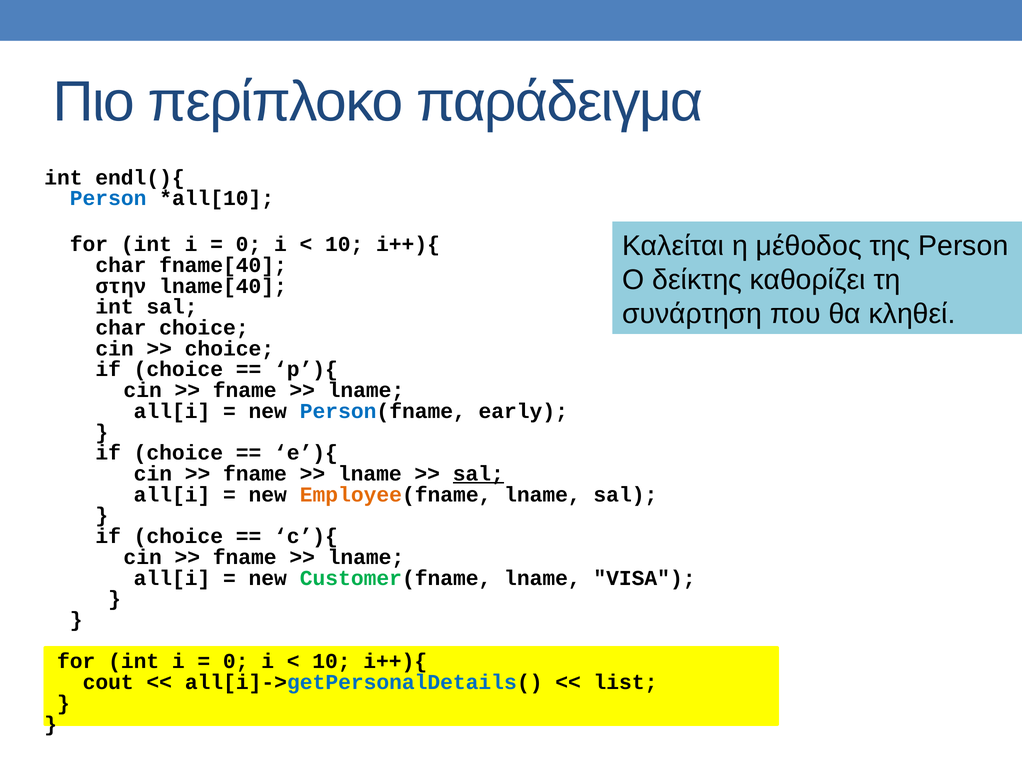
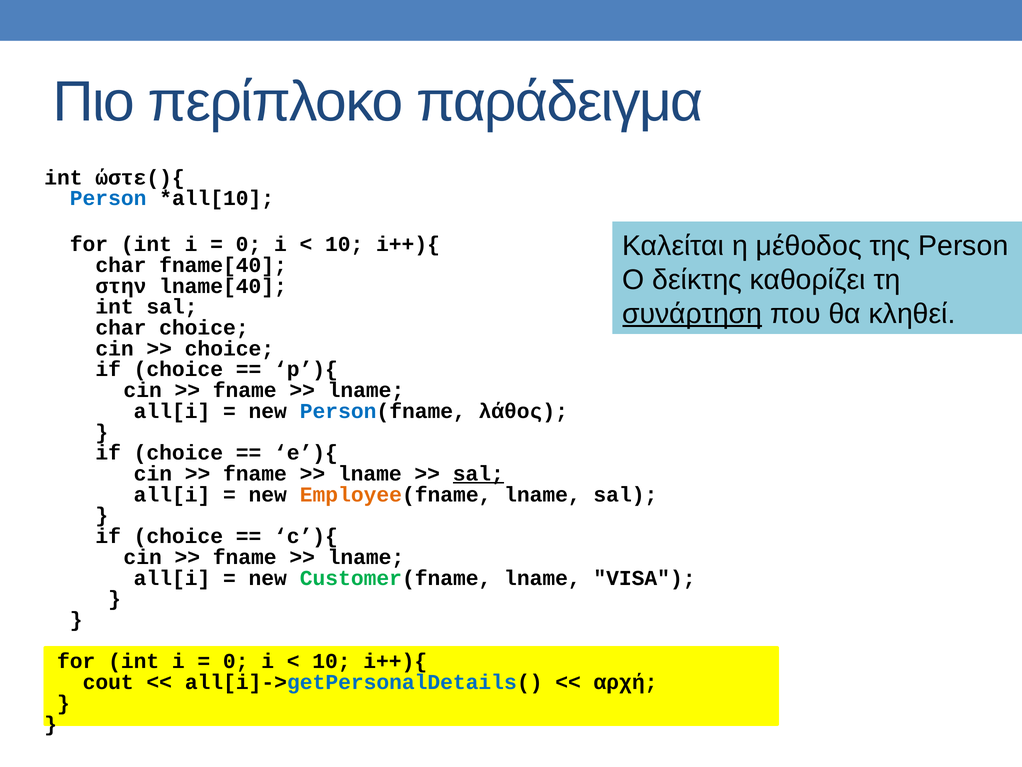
endl(){: endl(){ -> ώστε(){ (140, 177)
συνάρτηση underline: none -> present (692, 314)
early: early -> λάθος (523, 411)
list: list -> αρχή (626, 682)
